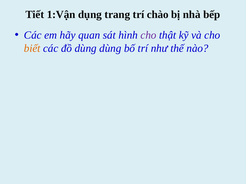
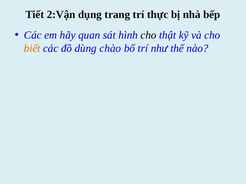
1:Vận: 1:Vận -> 2:Vận (61, 14)
chào: chào -> thực (158, 14)
cho colour: purple -> black (148, 35)
dùng dùng: dùng -> chào (110, 48)
